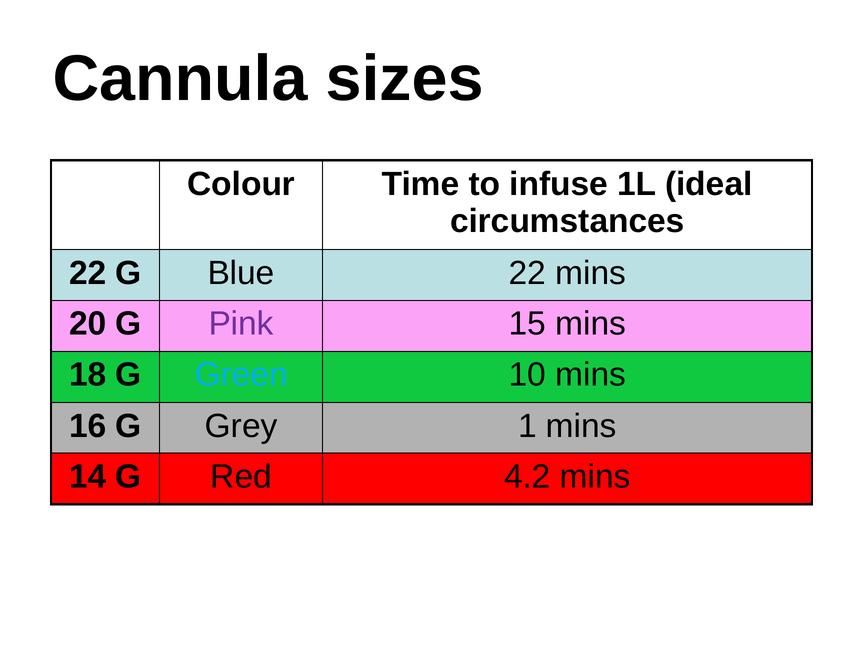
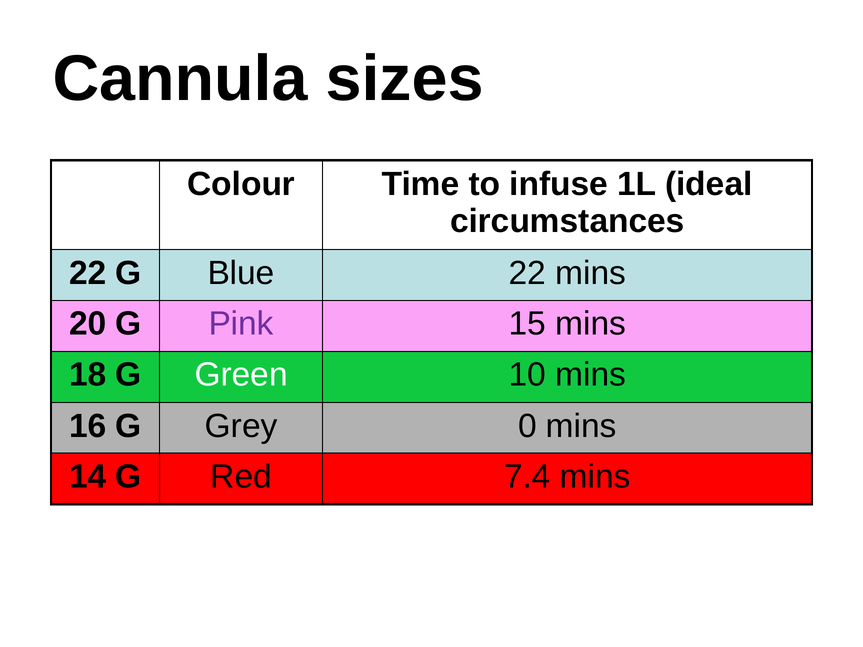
Green colour: light blue -> white (241, 375)
1: 1 -> 0 (527, 426)
4.2: 4.2 -> 7.4 (527, 477)
